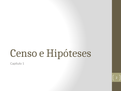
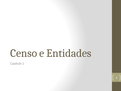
Hipóteses: Hipóteses -> Entidades (69, 53)
